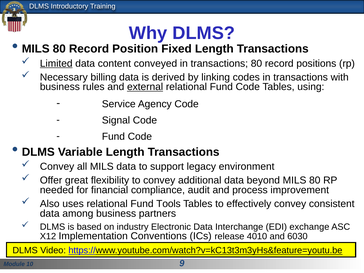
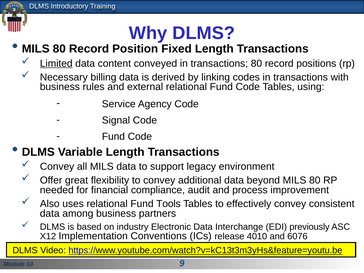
external underline: present -> none (145, 87)
exchange: exchange -> previously (309, 227)
6030: 6030 -> 6076 (297, 236)
